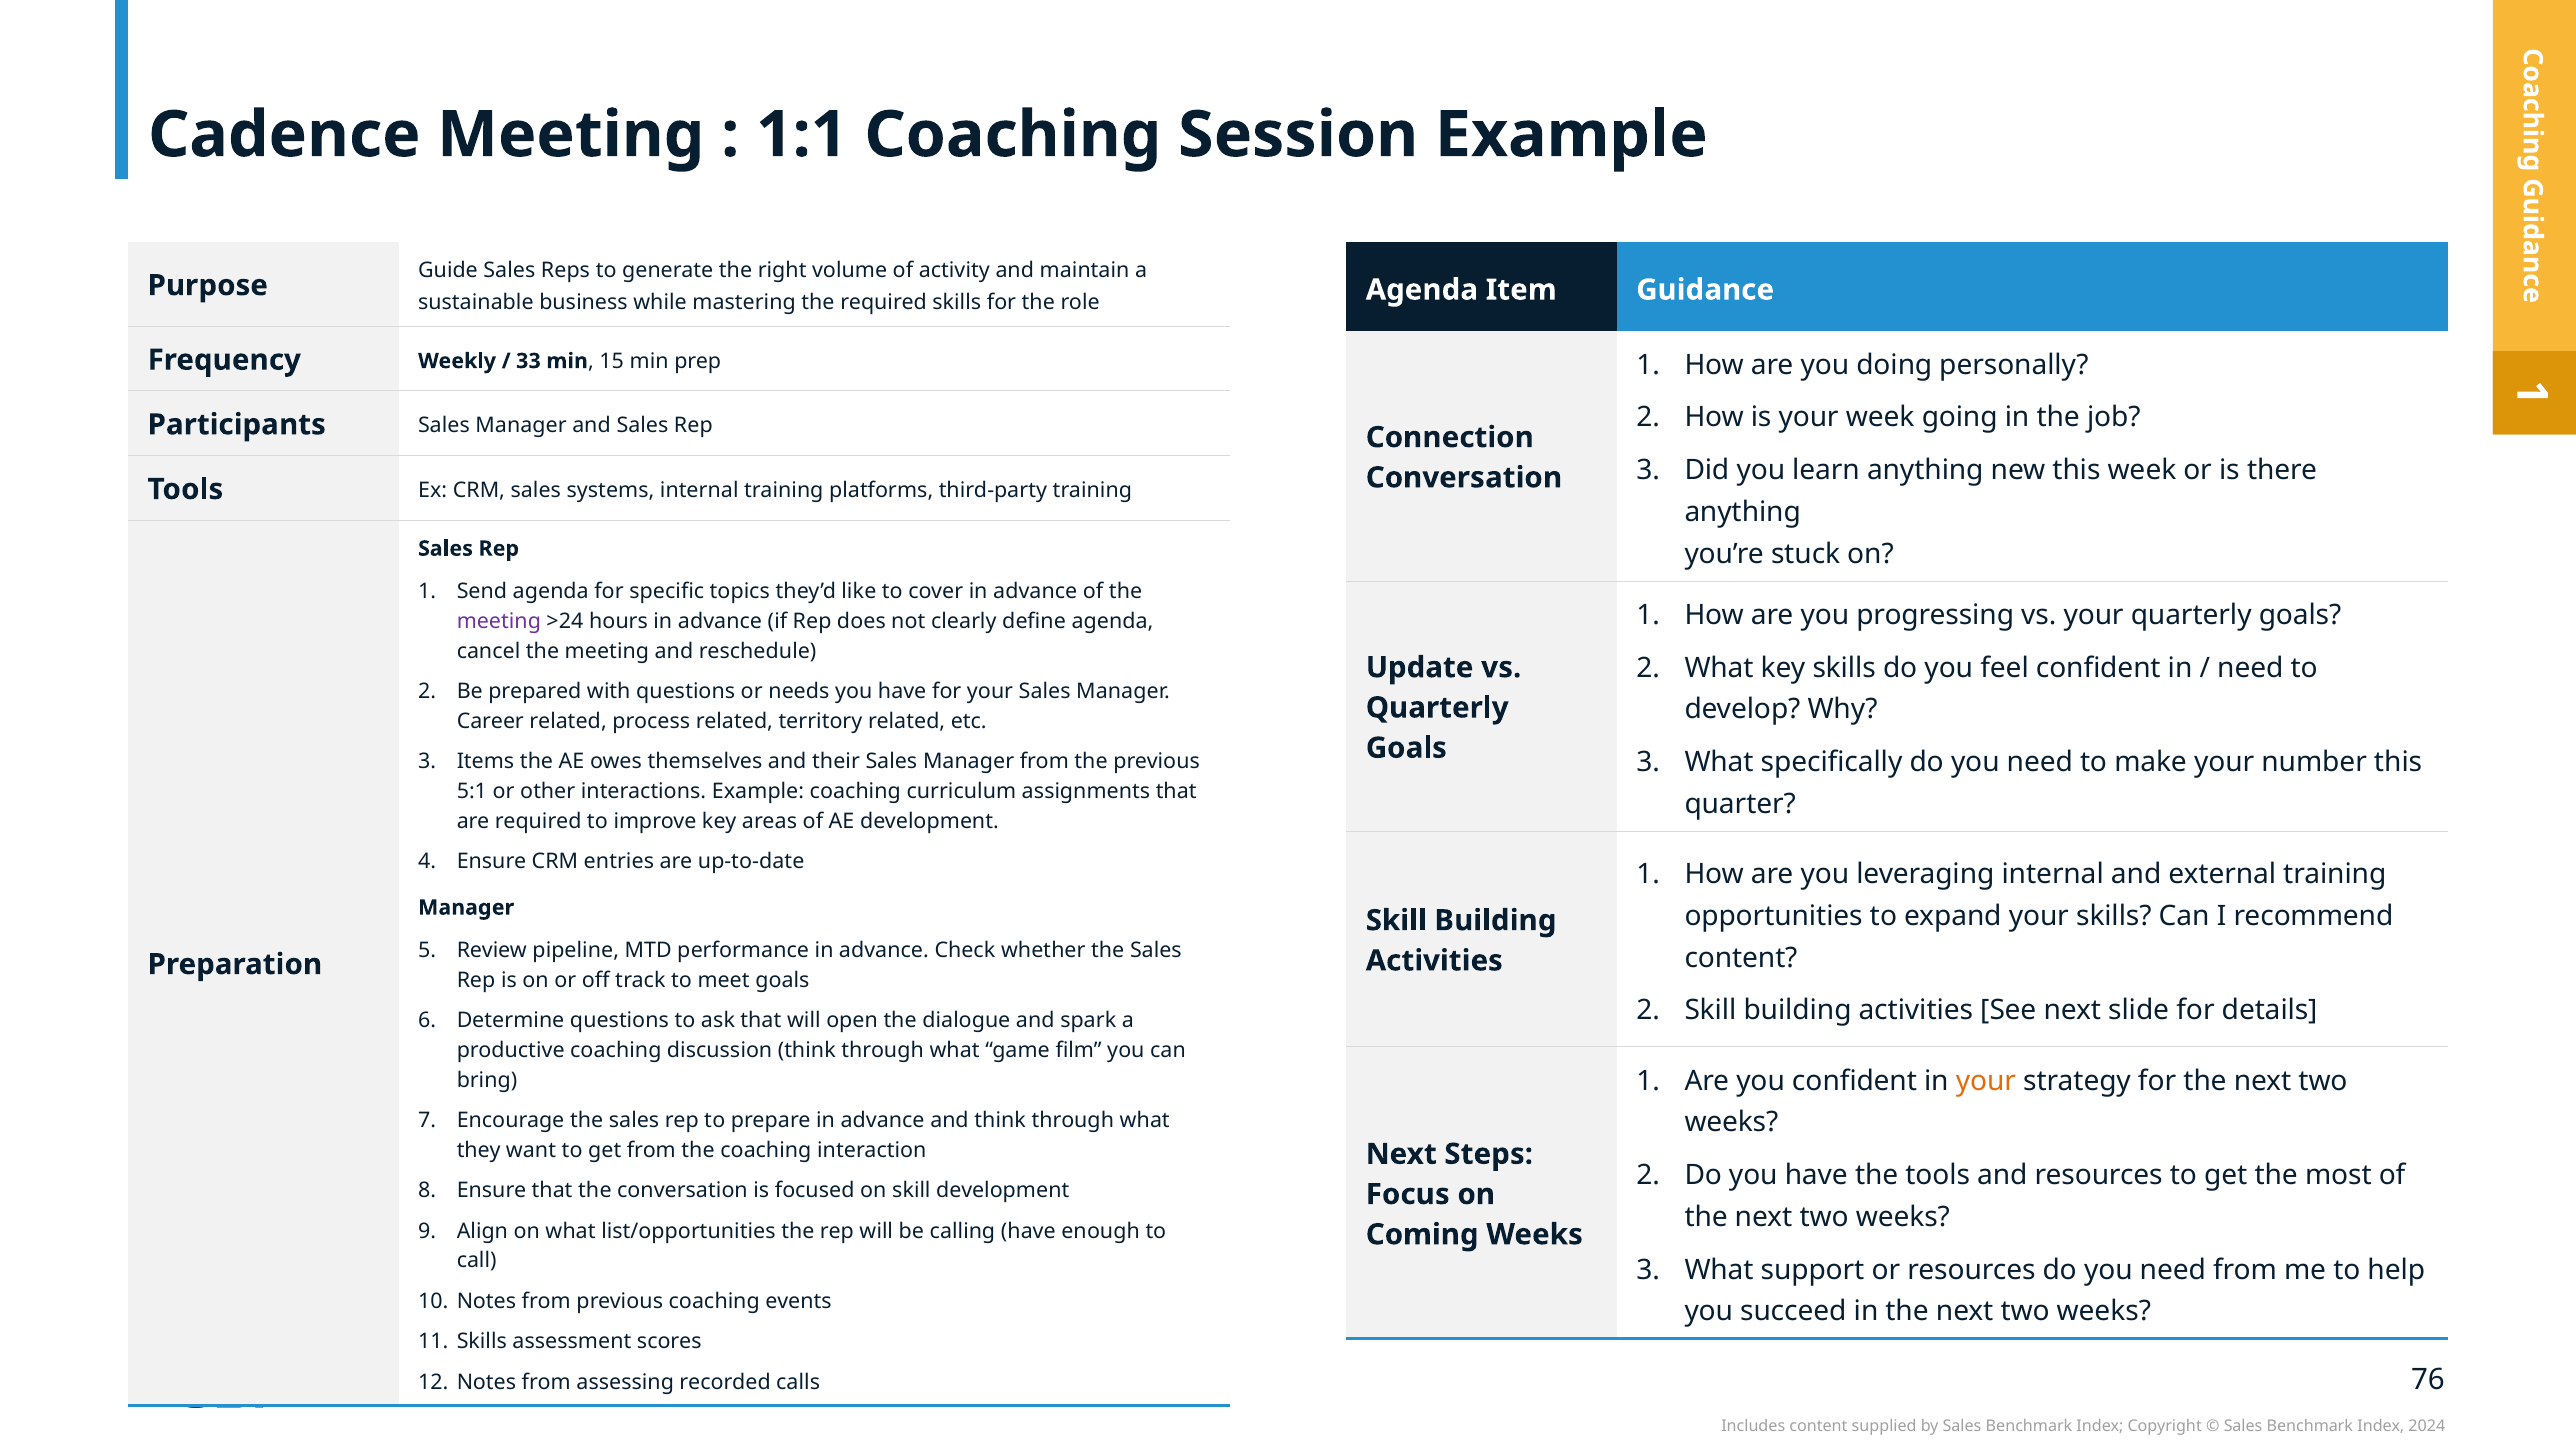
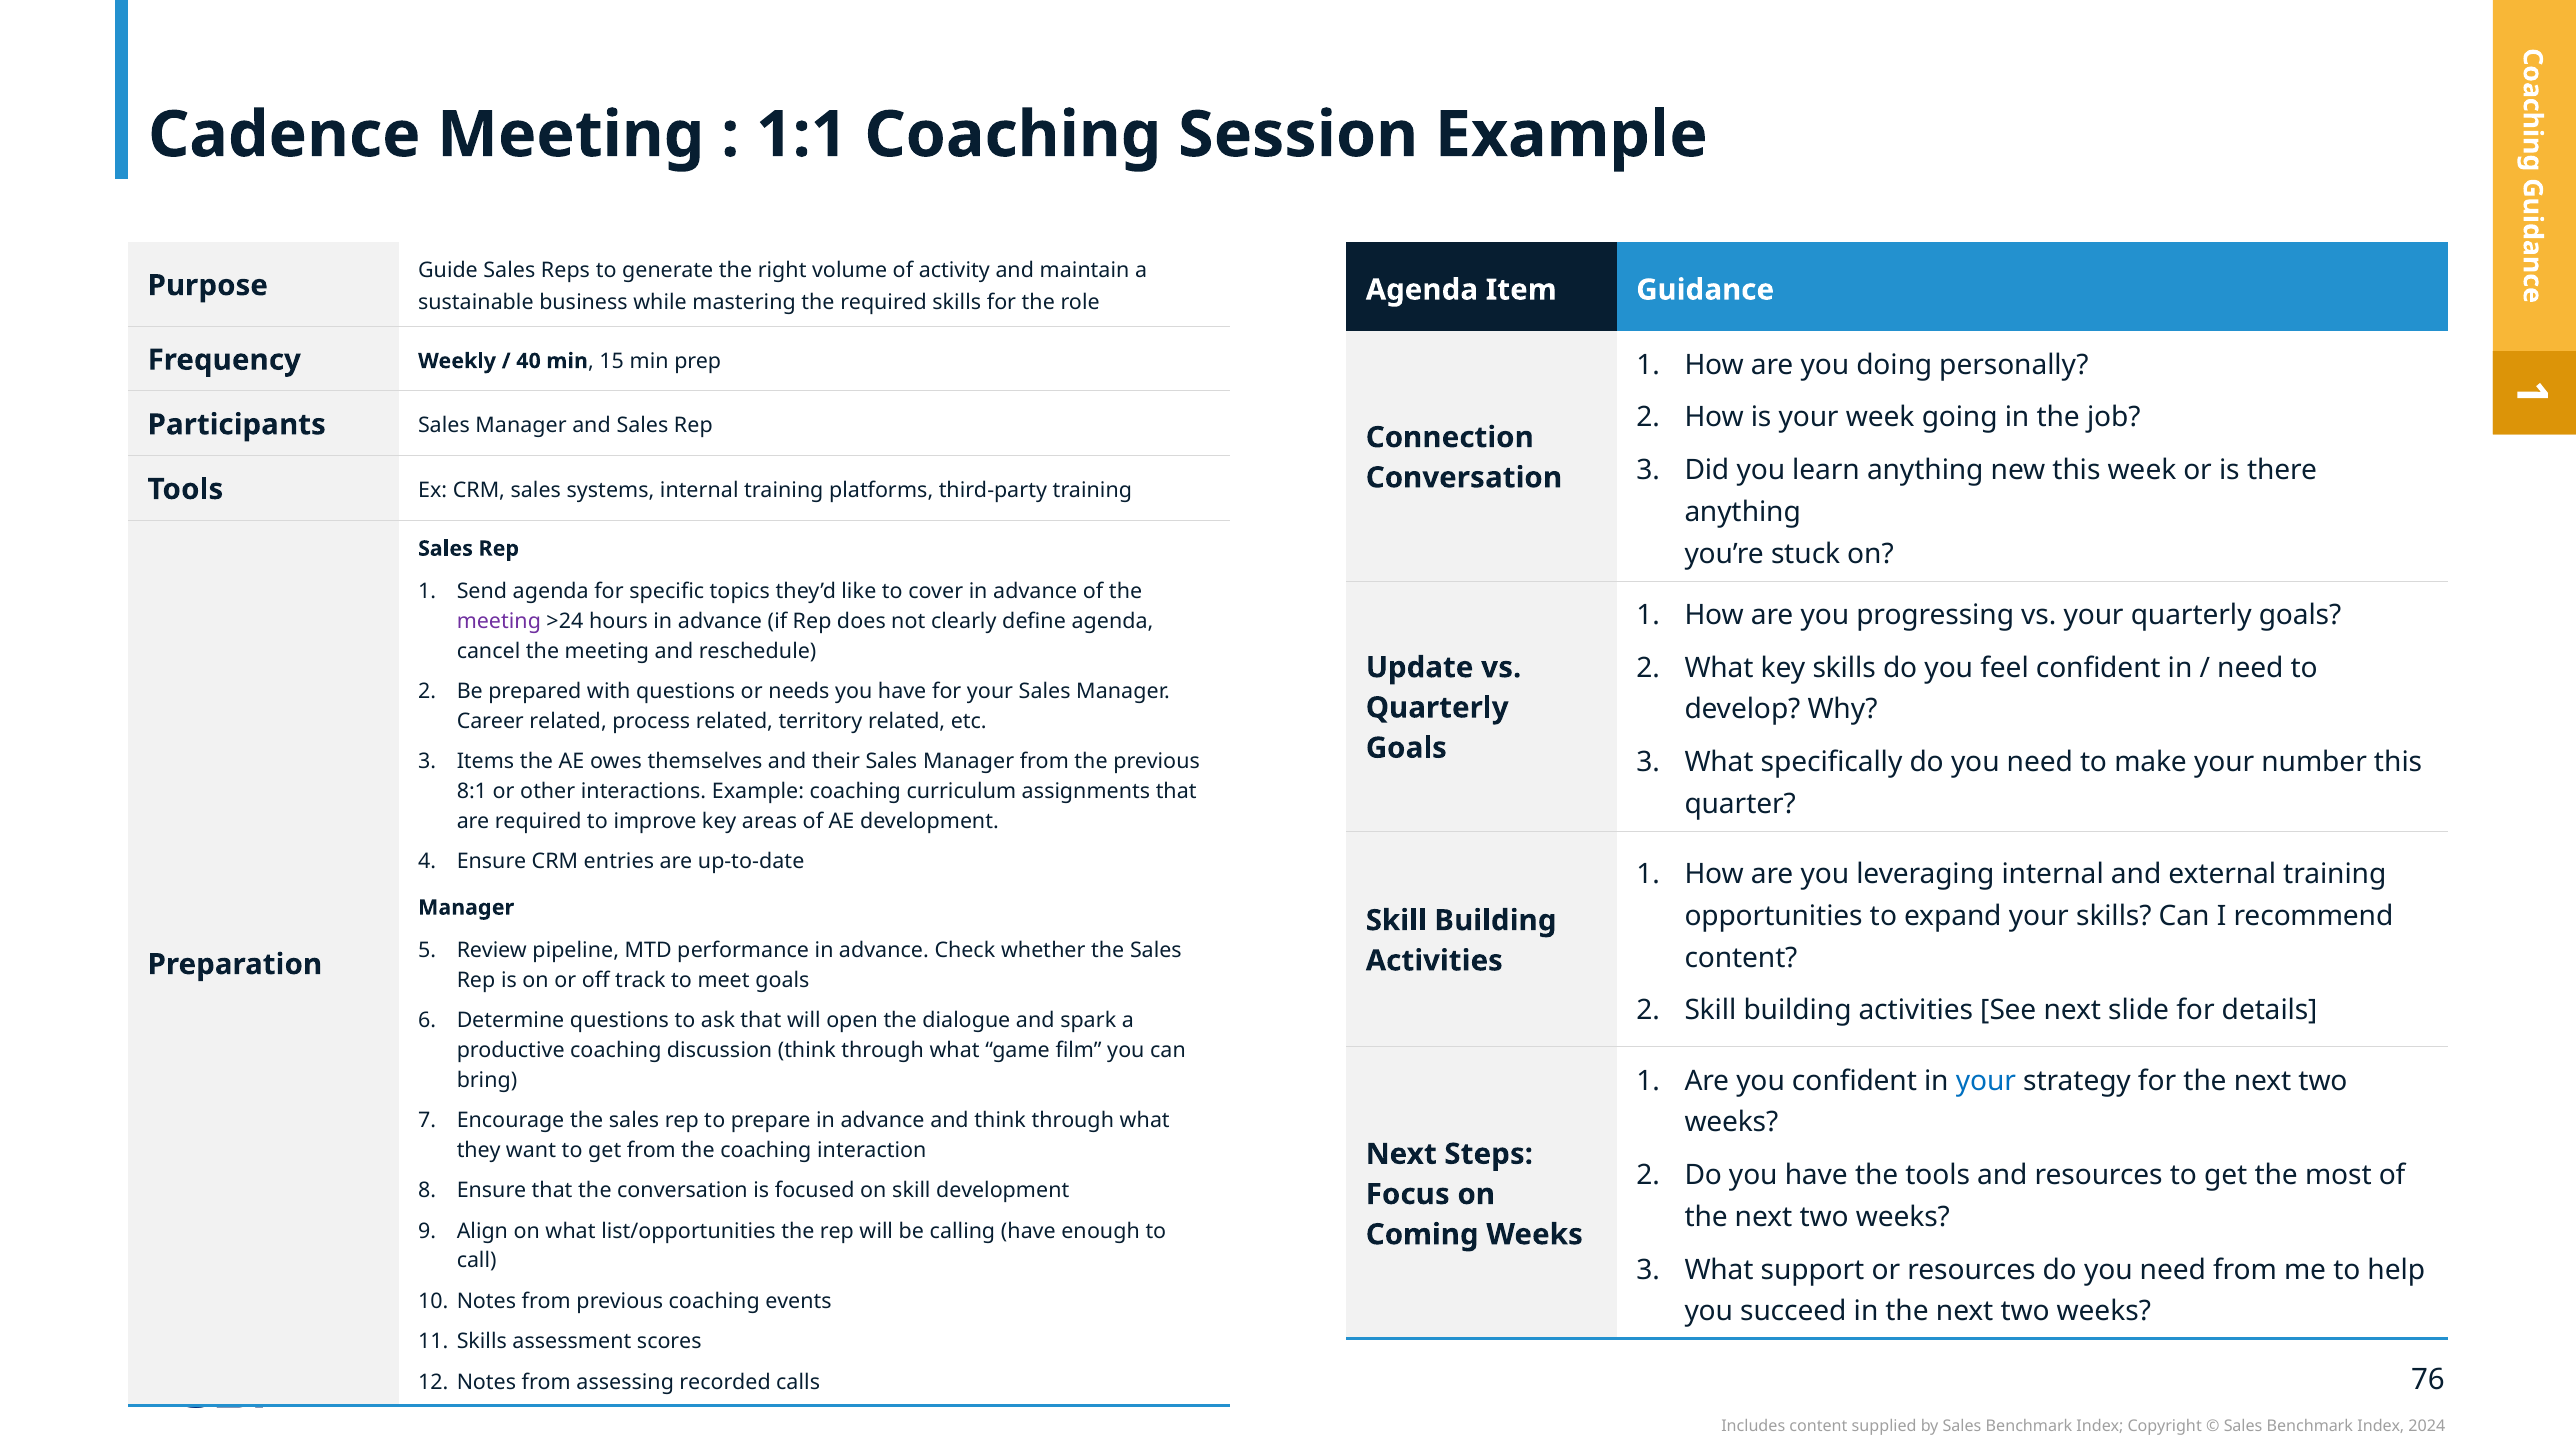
33: 33 -> 40 (528, 361)
5:1: 5:1 -> 8:1 (472, 791)
your colour: orange -> blue (1986, 1081)
